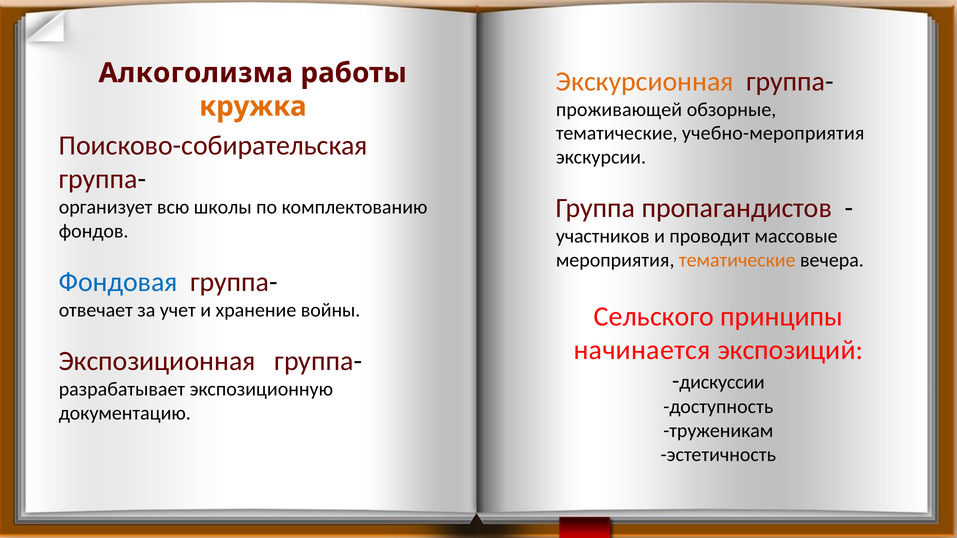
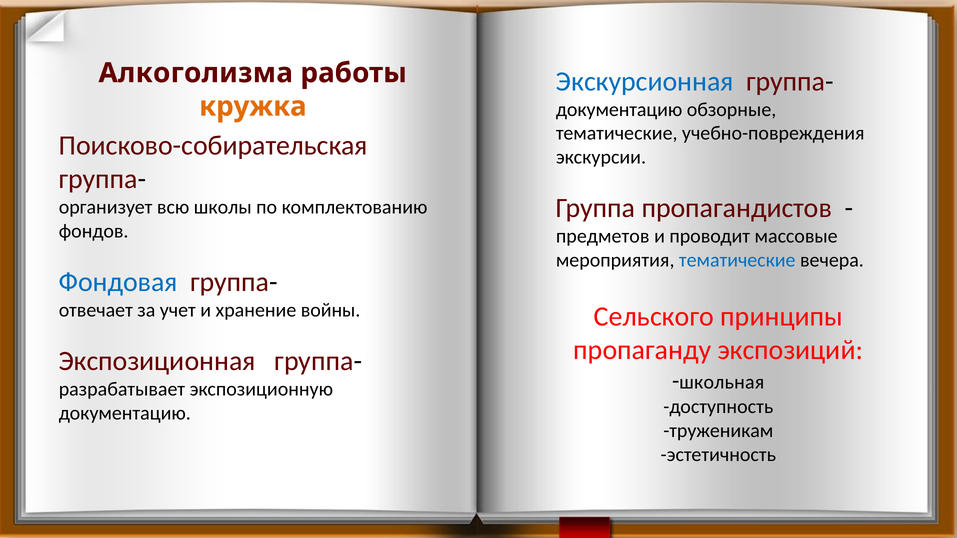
Экскурсионная colour: orange -> blue (645, 81)
проживающей: проживающей -> документацию (619, 110)
учебно-мероприятия: учебно-мероприятия -> учебно-повреждения (773, 133)
участников: участников -> предметов (603, 236)
тематические colour: orange -> blue (737, 260)
начинается: начинается -> пропаганду (642, 350)
дискуссии: дискуссии -> школьная (722, 382)
